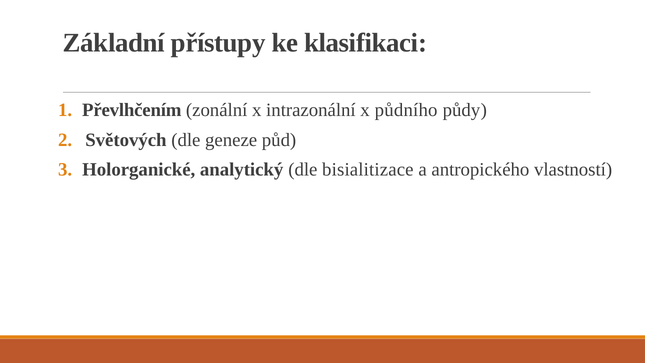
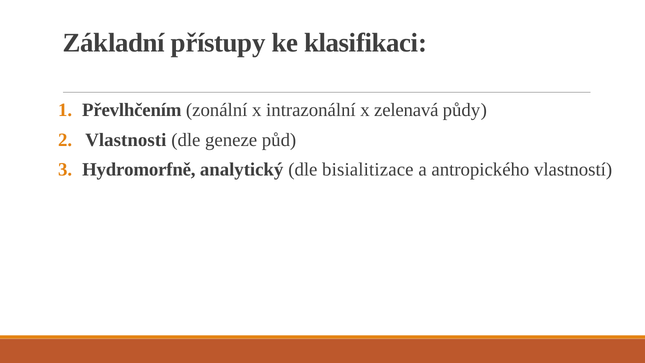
půdního: půdního -> zelenavá (406, 110)
Světových: Světových -> Vlastnosti (126, 140)
Holorganické: Holorganické -> Hydromorfně (139, 169)
